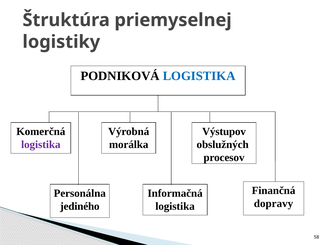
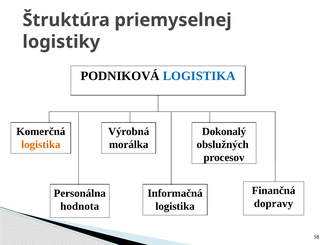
Výstupov: Výstupov -> Dokonalý (224, 132)
logistika colour: purple -> orange (41, 145)
jediného: jediného -> hodnota (80, 206)
